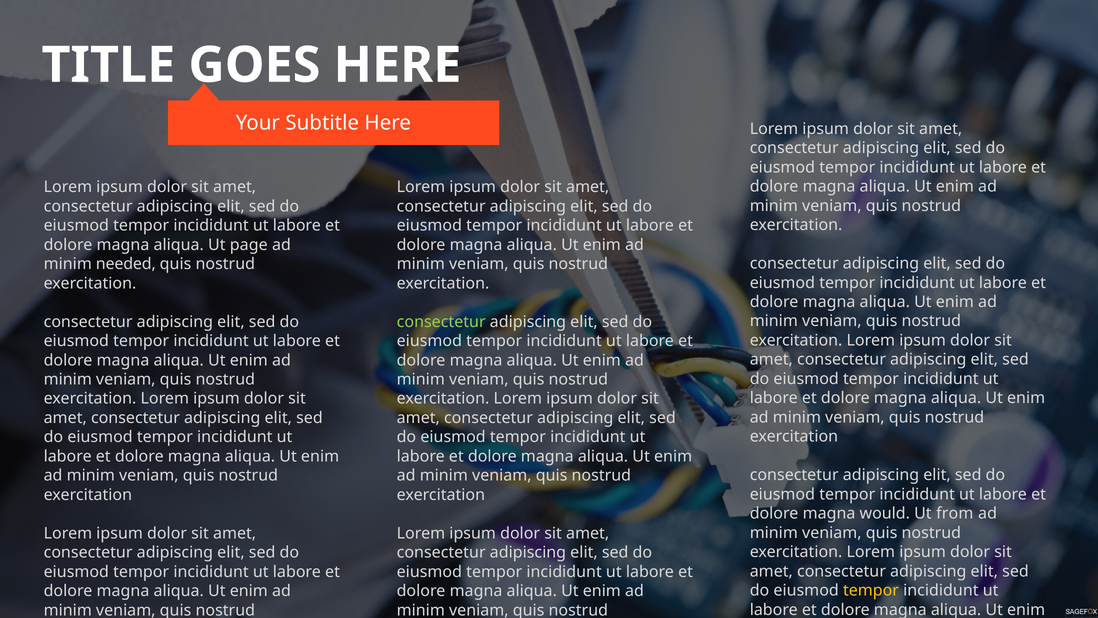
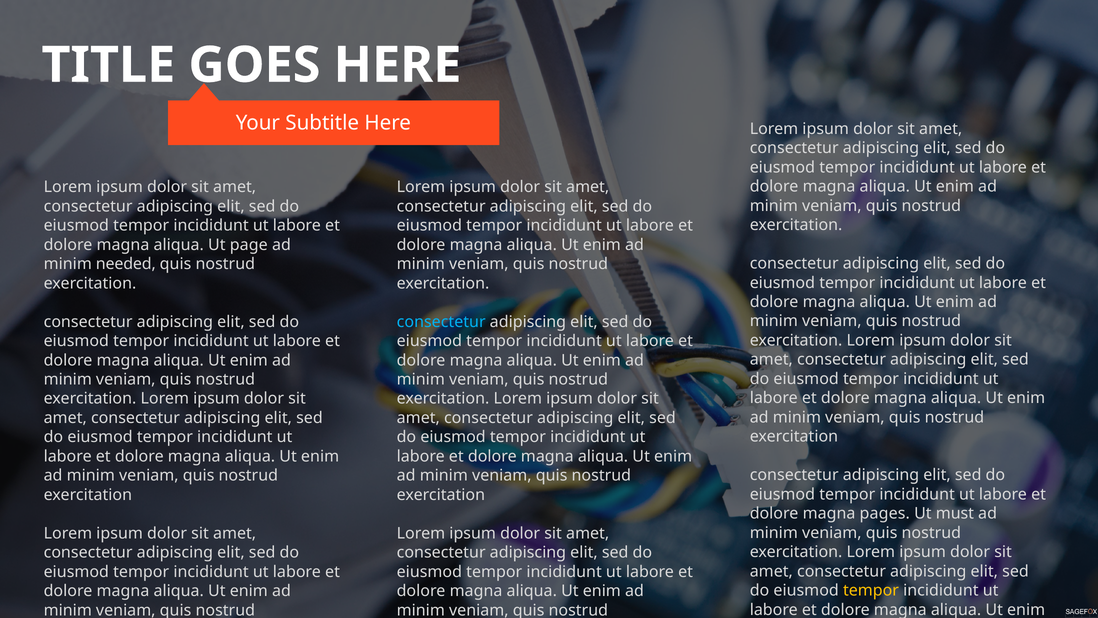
consectetur colour: light green -> light blue (441, 322)
would: would -> pages (885, 513)
from: from -> must (955, 513)
